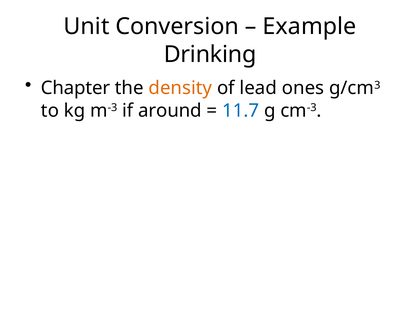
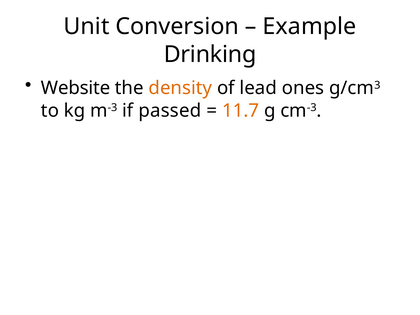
Chapter: Chapter -> Website (76, 88)
around: around -> passed (170, 111)
11.7 colour: blue -> orange (241, 111)
